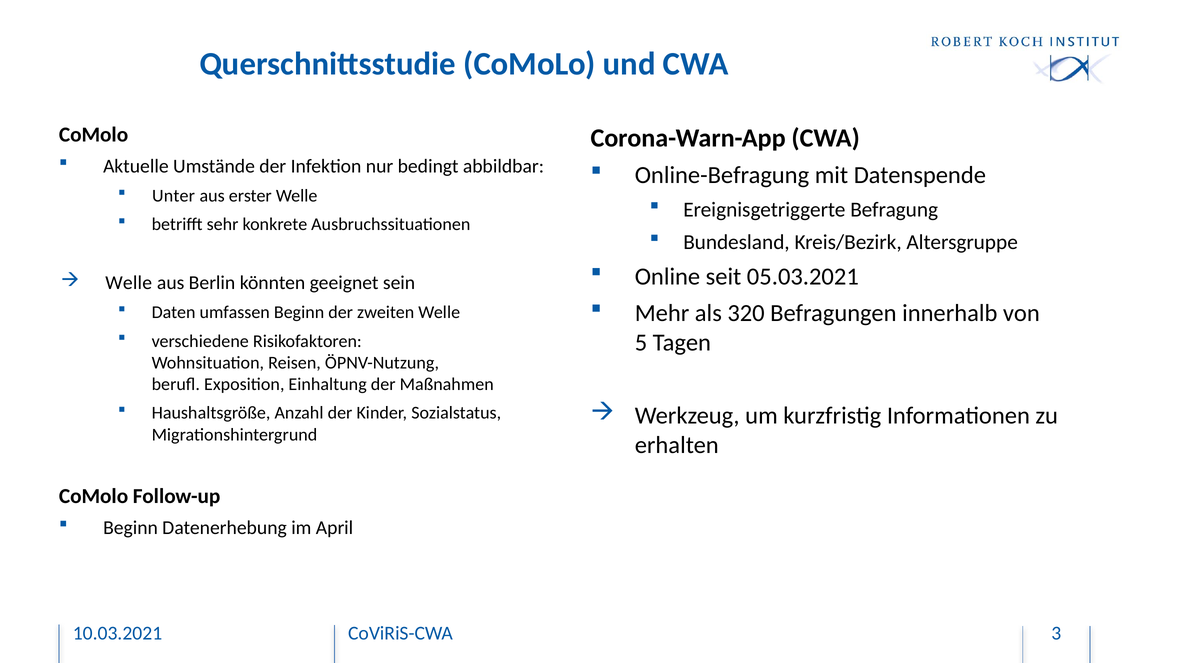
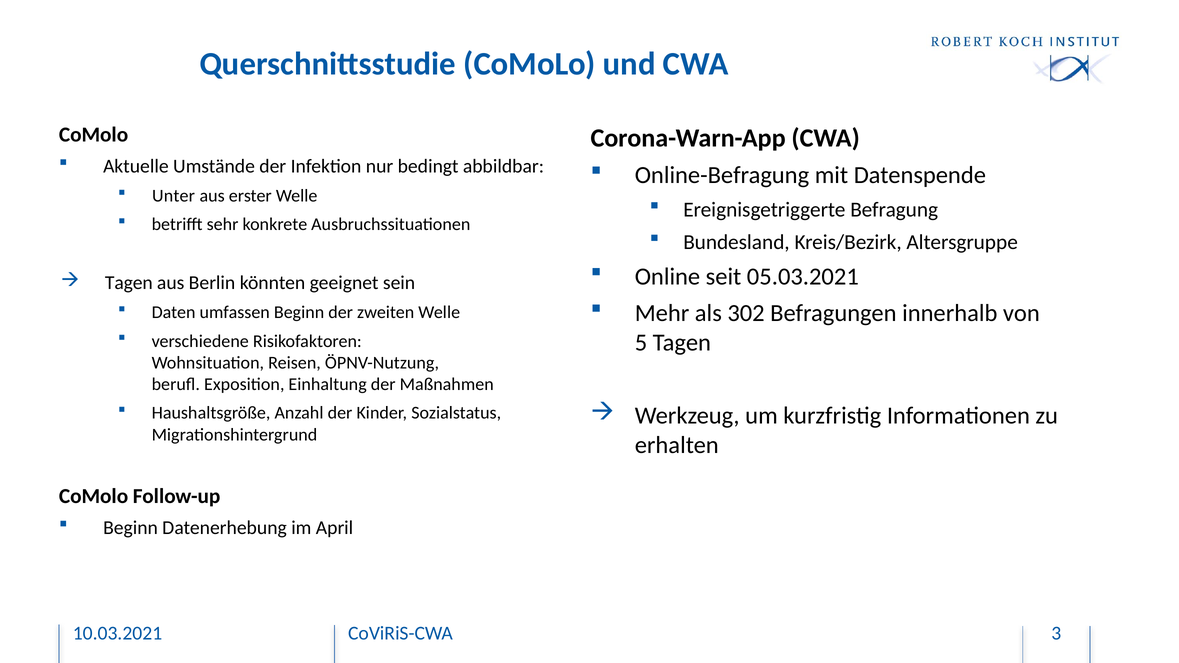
Welle: Welle -> Tagen (129, 283)
320: 320 -> 302 (746, 313)
